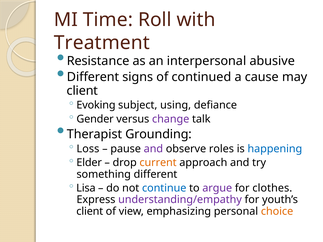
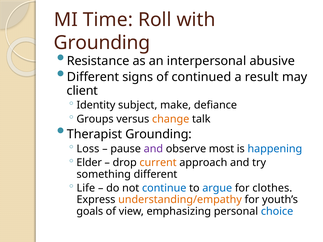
Treatment: Treatment -> Grounding (102, 43)
cause: cause -> result (262, 77)
Evoking: Evoking -> Identity (96, 105)
using: using -> make (176, 105)
Gender: Gender -> Groups (95, 119)
change colour: purple -> orange (171, 119)
roles: roles -> most (222, 149)
Lisa: Lisa -> Life (86, 188)
argue colour: purple -> blue (217, 188)
understanding/empathy colour: purple -> orange (180, 200)
client: client -> goals (90, 211)
choice colour: orange -> blue (277, 211)
